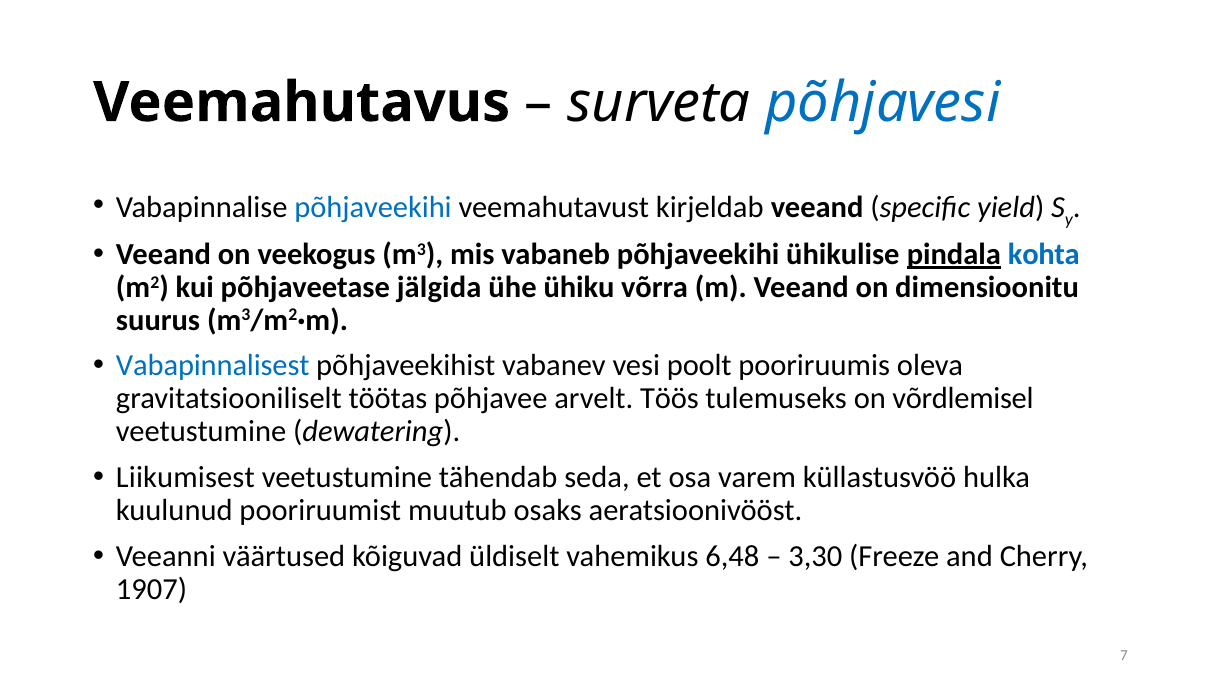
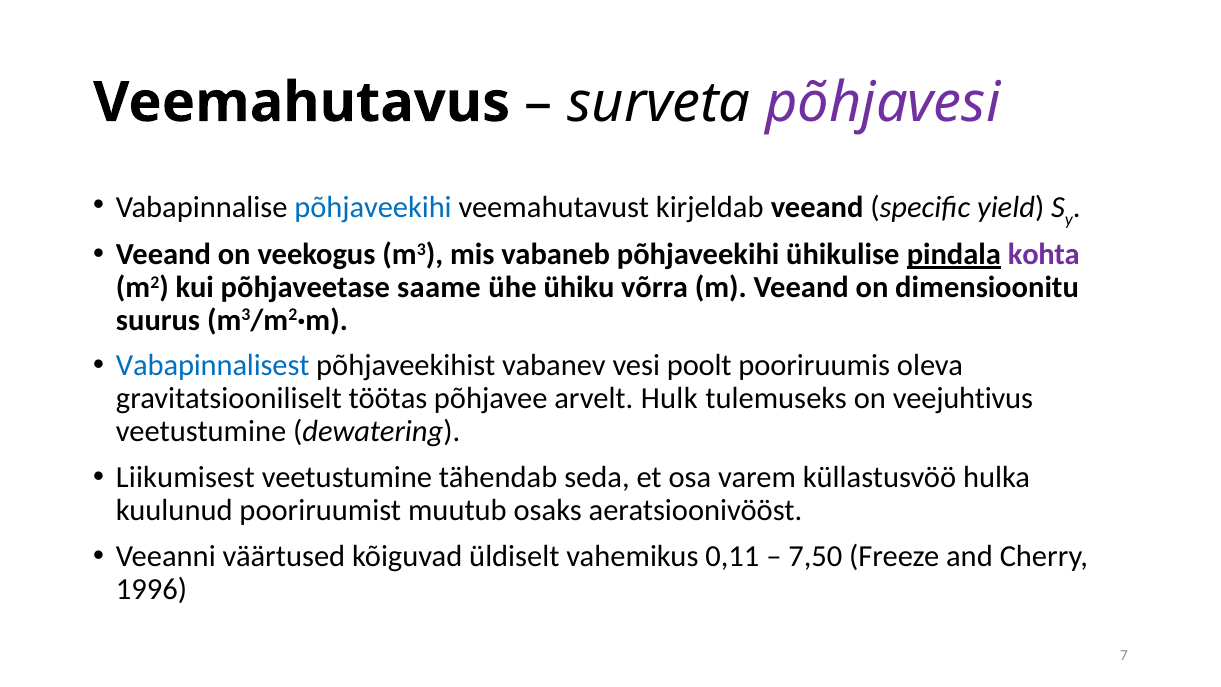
põhjavesi colour: blue -> purple (883, 103)
kohta colour: blue -> purple (1044, 254)
jälgida: jälgida -> saame (439, 287)
Töös: Töös -> Hulk (669, 399)
võrdlemisel: võrdlemisel -> veejuhtivus (963, 399)
6,48: 6,48 -> 0,11 (732, 556)
3,30: 3,30 -> 7,50 (815, 556)
1907: 1907 -> 1996 (152, 589)
